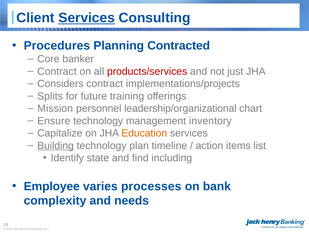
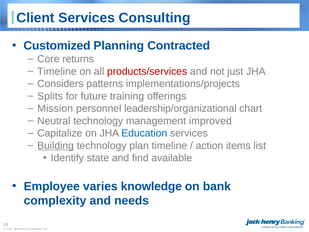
Services underline: present -> none (87, 18)
Procedures: Procedures -> Customized (57, 46)
banker: banker -> returns (78, 59)
Contract: Contract -> Timeline (57, 71)
Considers contract: contract -> patterns (105, 84)
Ensure: Ensure -> Neutral (54, 121)
inventory: inventory -> improved (210, 121)
Education colour: orange -> blue (144, 133)
including: including -> available (172, 158)
processes: processes -> knowledge (151, 186)
